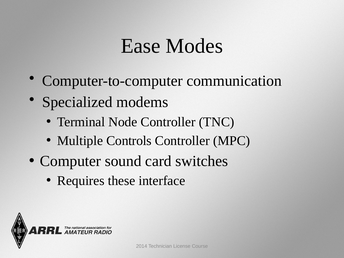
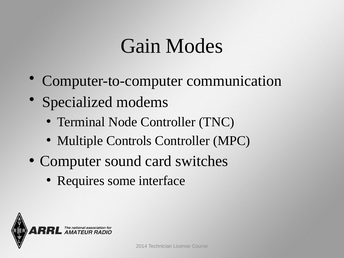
Ease: Ease -> Gain (141, 46)
these: these -> some (122, 181)
